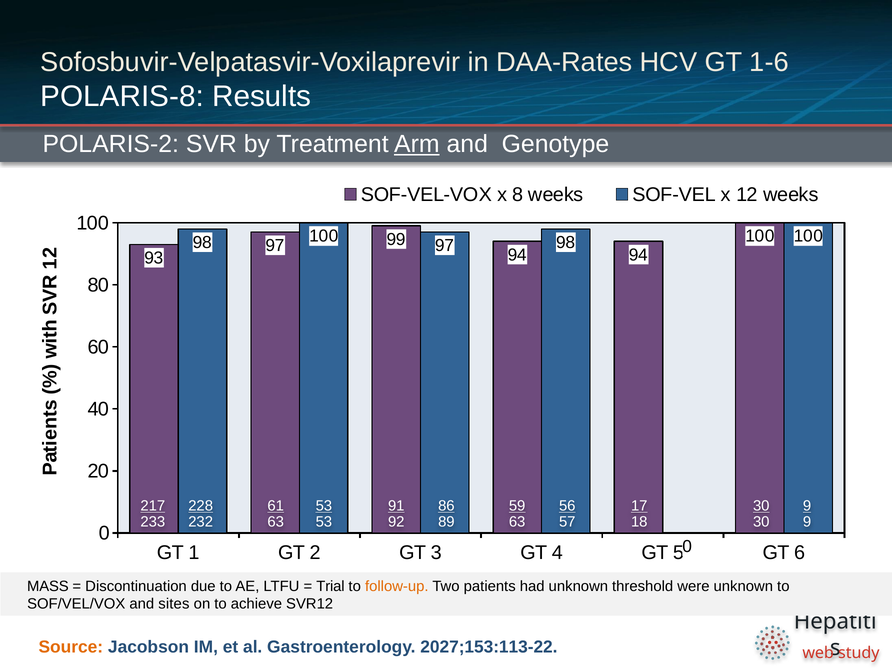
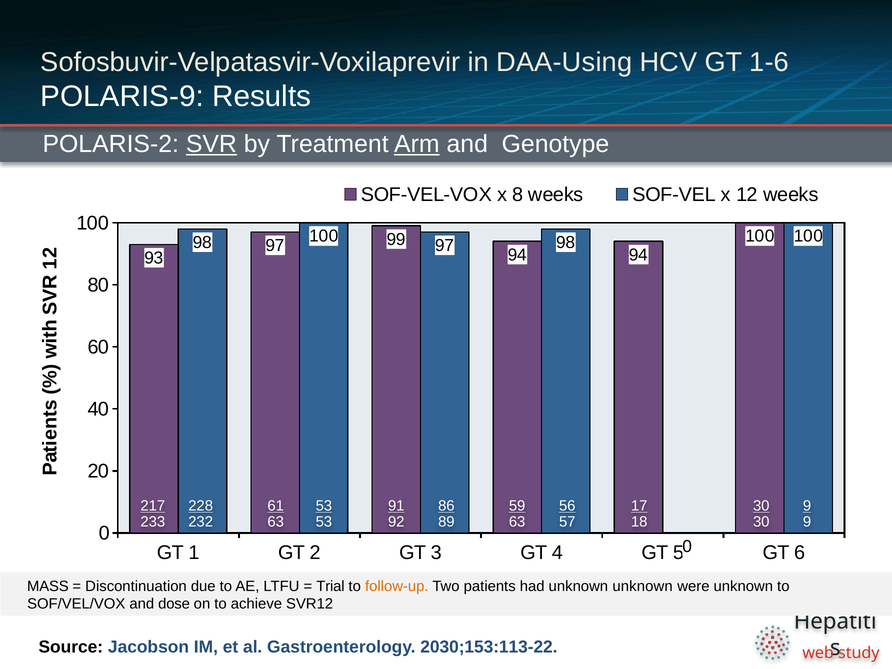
DAA-Rates: DAA-Rates -> DAA-Using (564, 62)
POLARIS-8: POLARIS-8 -> POLARIS-9 (122, 96)
SVR underline: none -> present (211, 144)
unknown threshold: threshold -> unknown (643, 586)
sites: sites -> dose (174, 604)
Source colour: orange -> black (71, 647)
2027;153:113-22: 2027;153:113-22 -> 2030;153:113-22 (489, 647)
